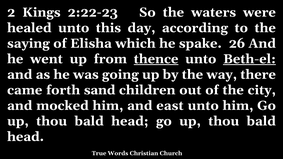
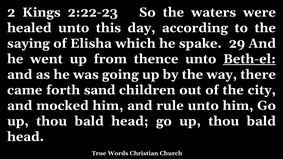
26: 26 -> 29 (237, 43)
thence underline: present -> none (156, 59)
east: east -> rule (170, 106)
